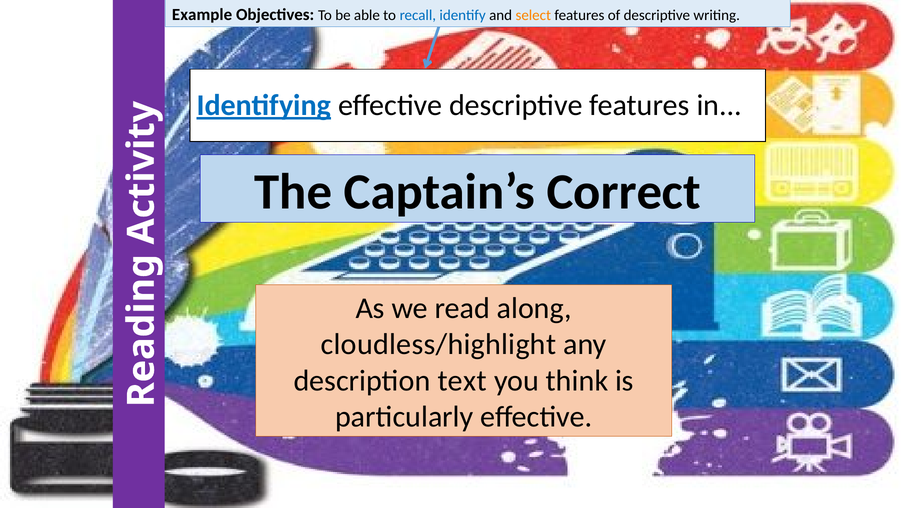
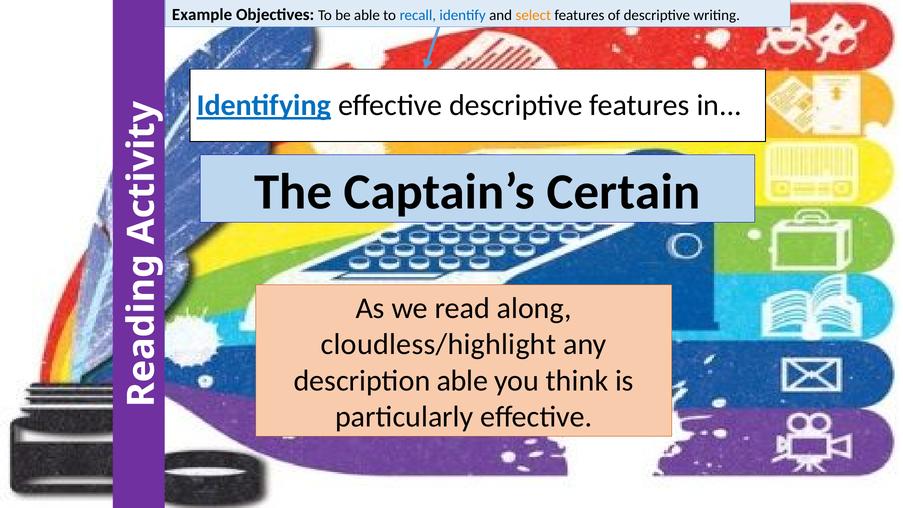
Correct: Correct -> Certain (624, 192)
description text: text -> able (462, 381)
